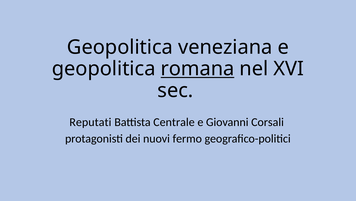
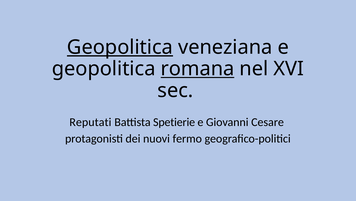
Geopolitica underline: none -> present (120, 47)
Centrale: Centrale -> Spetierie (174, 122)
Corsali: Corsali -> Cesare (268, 122)
